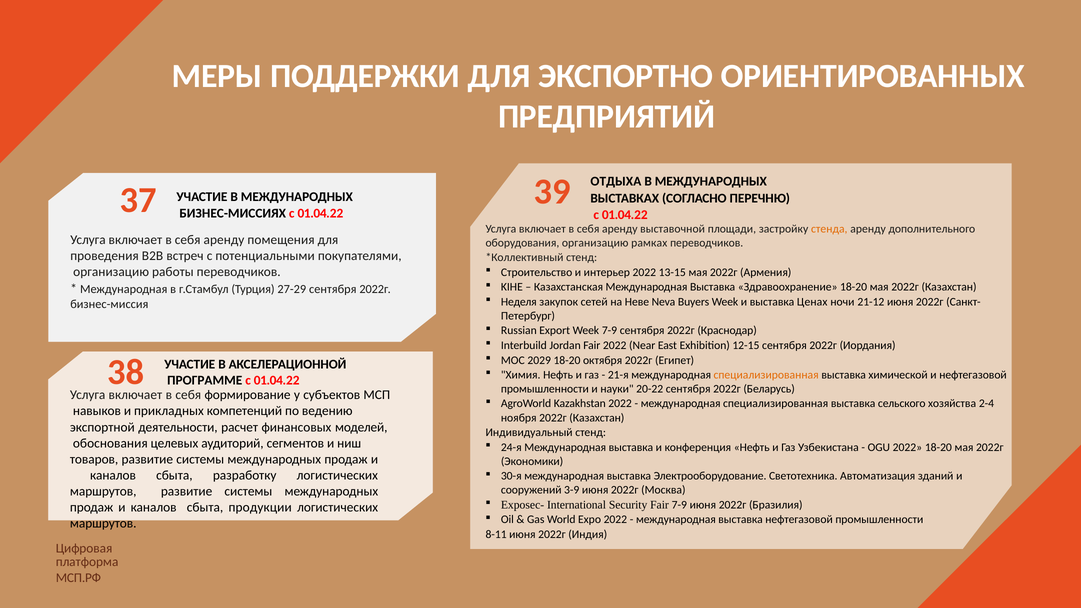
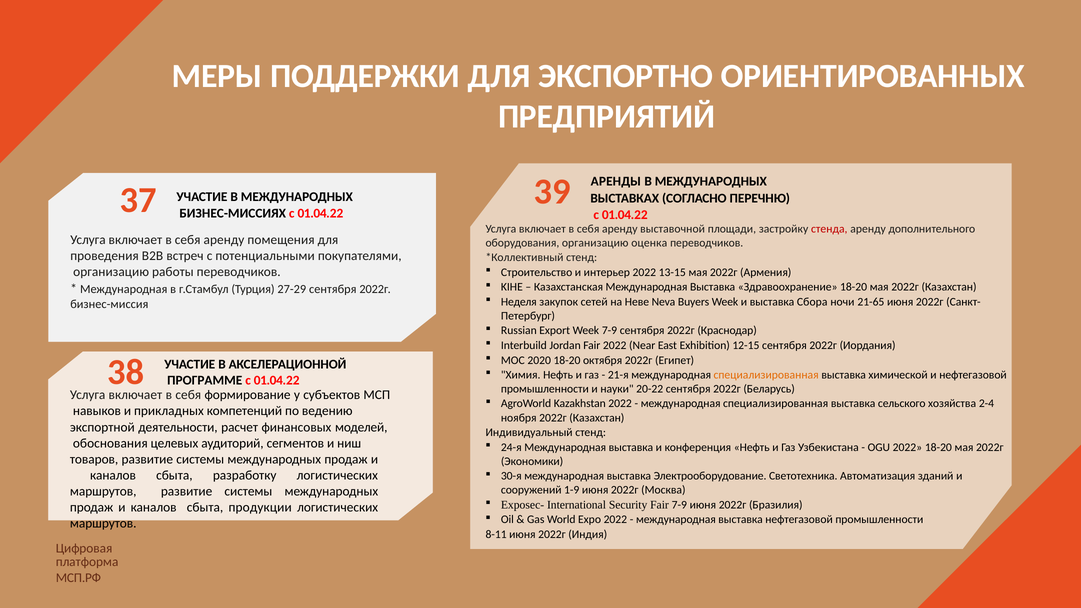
ОТДЫХА: ОТДЫХА -> АРЕНДЫ (616, 181)
стенда colour: orange -> red (829, 229)
рамках: рамках -> оценка (649, 243)
Ценах: Ценах -> Сбора (812, 302)
21-12: 21-12 -> 21-65 (871, 302)
2029: 2029 -> 2020 (539, 360)
3-9: 3-9 -> 1-9 (572, 490)
